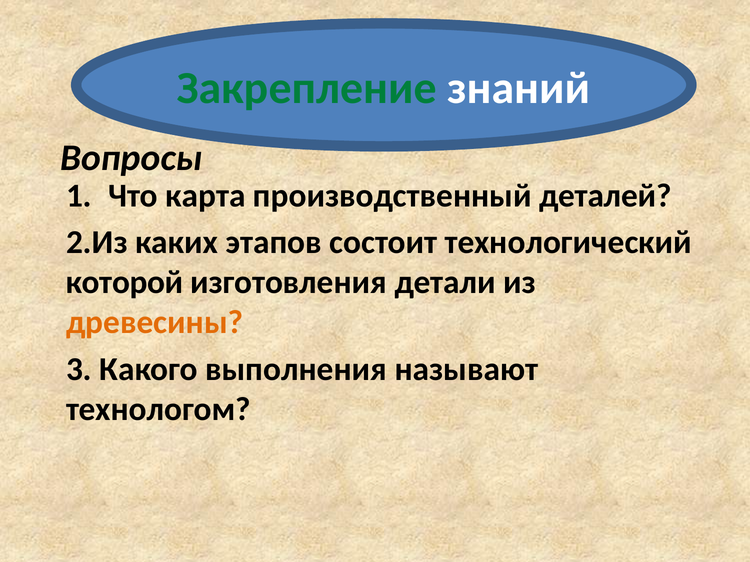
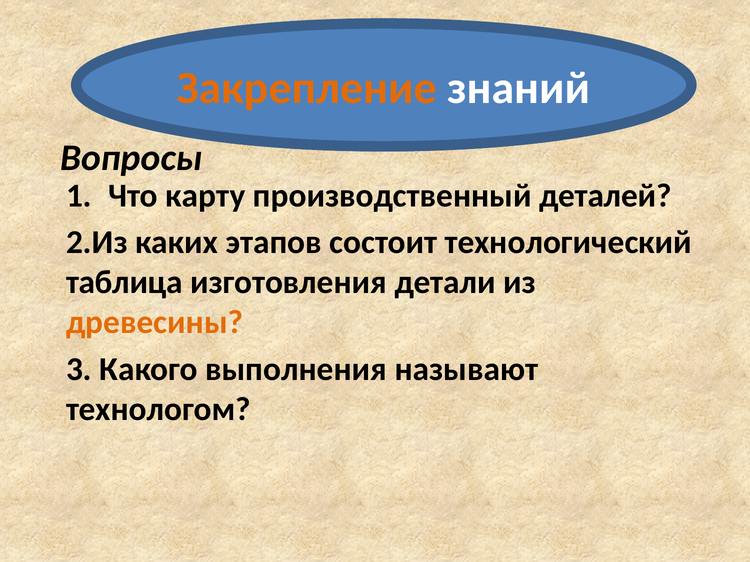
Закрепление colour: green -> orange (307, 88)
карта: карта -> карту (205, 196)
которой: которой -> таблица (124, 283)
